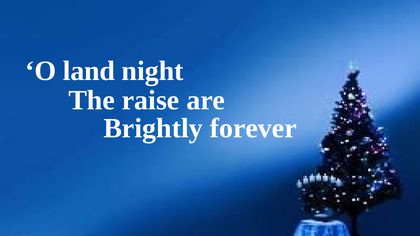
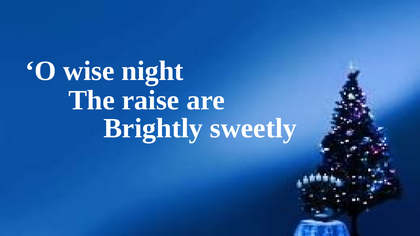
land: land -> wise (89, 71)
forever: forever -> sweetly (253, 128)
